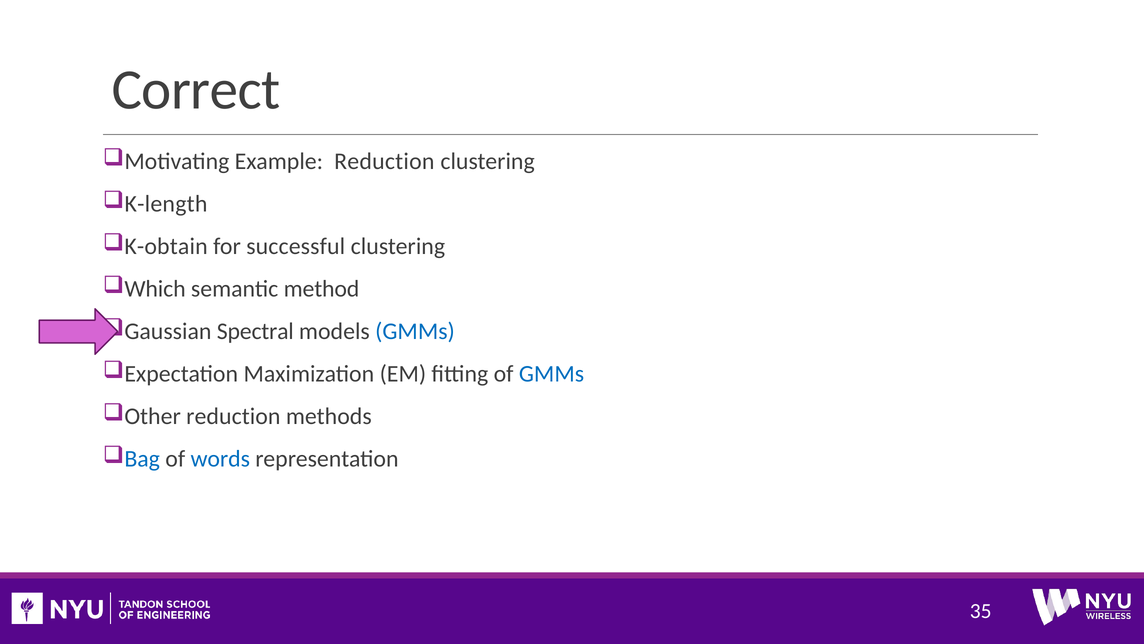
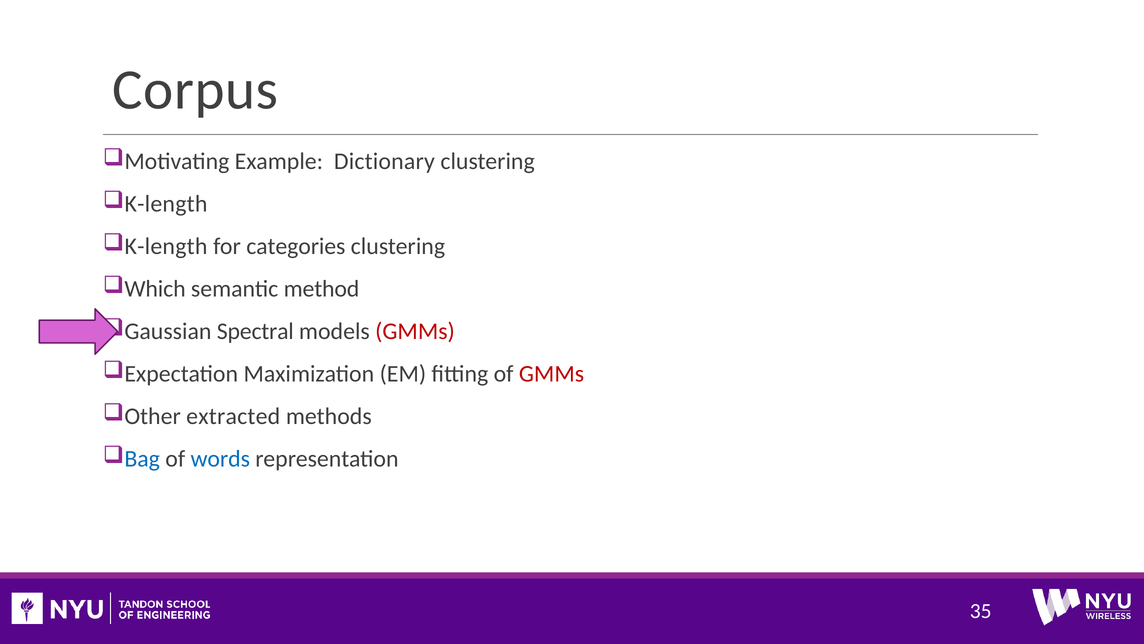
Correct: Correct -> Corpus (195, 90)
Example Reduction: Reduction -> Dictionary (384, 161)
K-obtain: K-obtain -> K-length (166, 246)
successful: successful -> categories (296, 246)
GMMs colour: blue -> red (415, 331)
GMMs colour: blue -> red (552, 374)
Other reduction: reduction -> extracted (233, 416)
